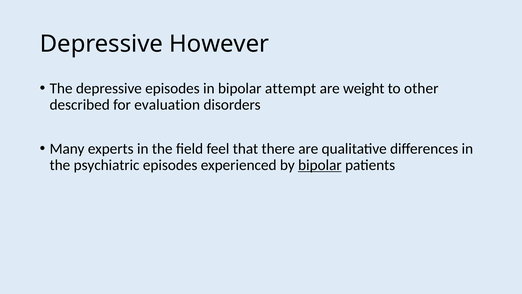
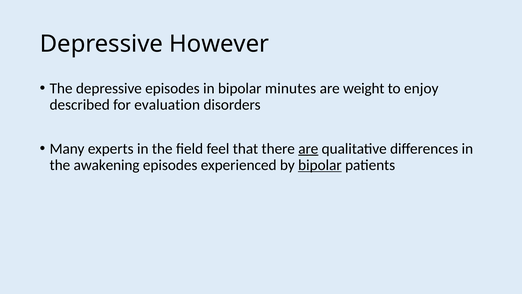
attempt: attempt -> minutes (291, 88)
other: other -> enjoy (421, 88)
are underline: none -> present (308, 148)
psychiatric: psychiatric -> awakening (107, 165)
